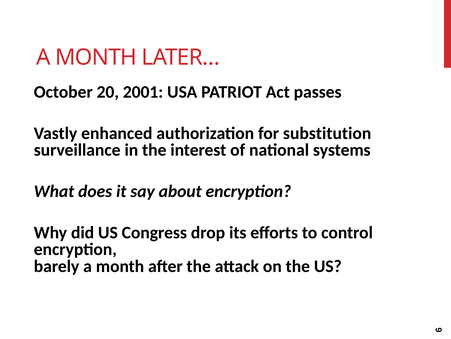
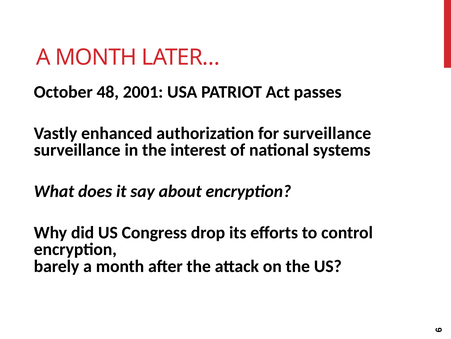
20: 20 -> 48 (108, 92)
for substitution: substitution -> surveillance (327, 133)
